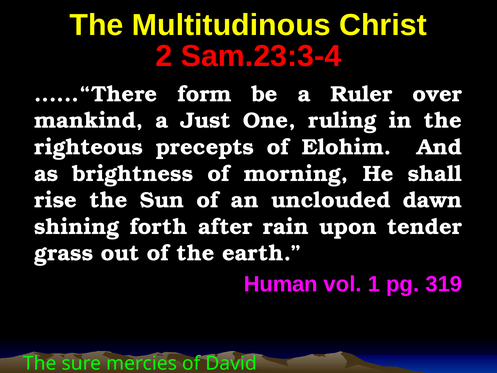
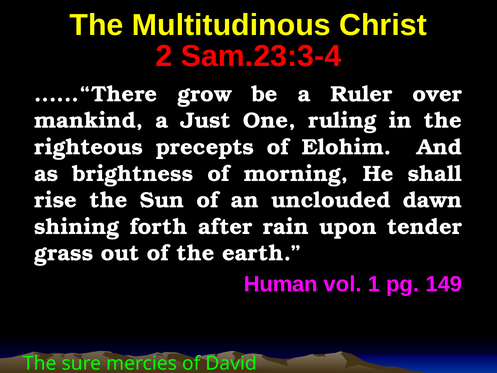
form: form -> grow (205, 94)
319: 319 -> 149 (444, 284)
